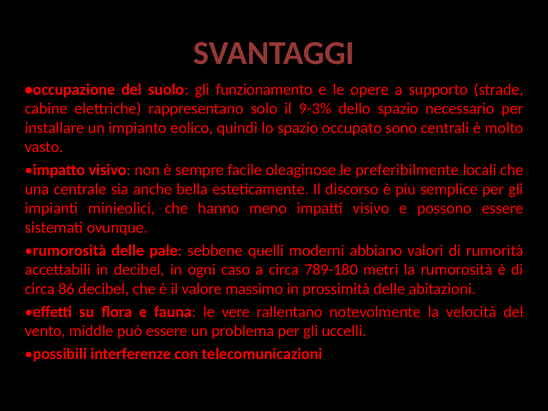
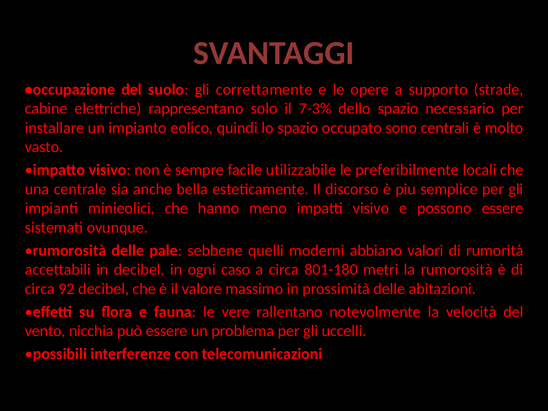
funzionamento: funzionamento -> correttamente (264, 89)
9-3%: 9-3% -> 7-3% (315, 109)
oleaginose: oleaginose -> utilizzabile (301, 170)
789-180: 789-180 -> 801-180 (331, 270)
86: 86 -> 92 (67, 289)
middle: middle -> nicchia (91, 331)
